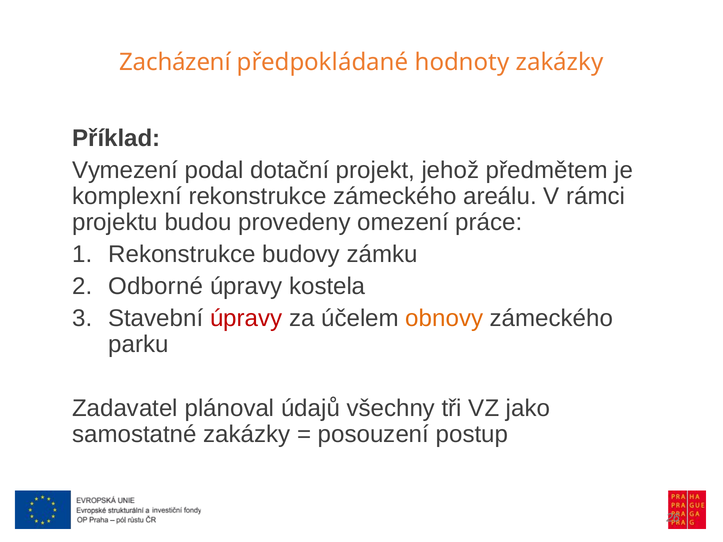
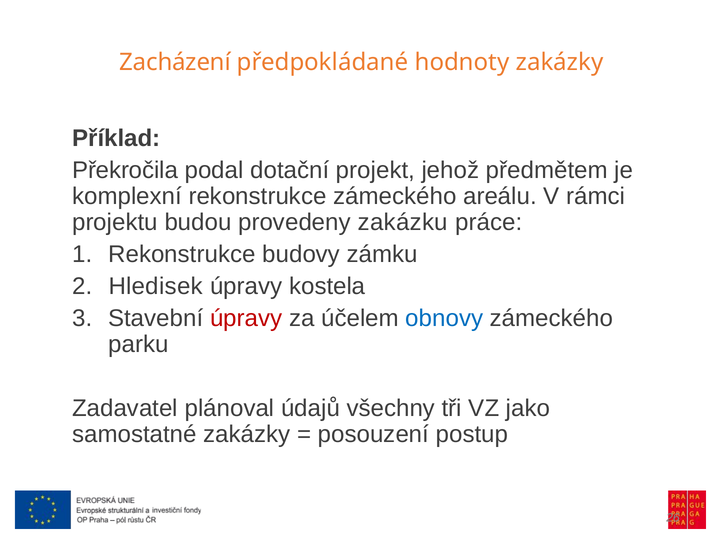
Vymezení: Vymezení -> Překročila (125, 170)
omezení: omezení -> zakázku (403, 222)
Odborné: Odborné -> Hledisek (156, 287)
obnovy colour: orange -> blue (444, 319)
